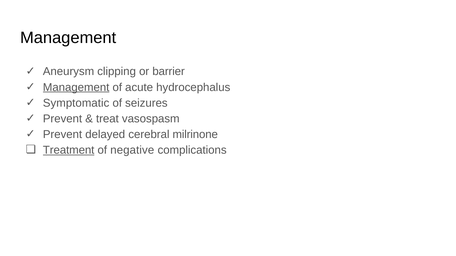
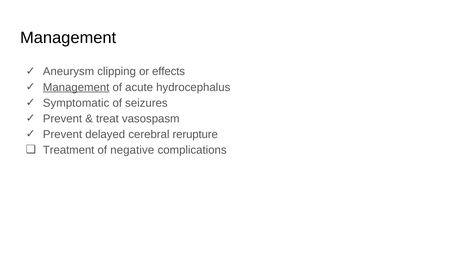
barrier: barrier -> effects (169, 72)
milrinone: milrinone -> rerupture (195, 135)
Treatment underline: present -> none (69, 150)
